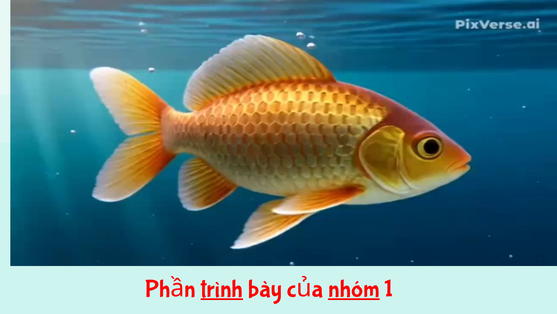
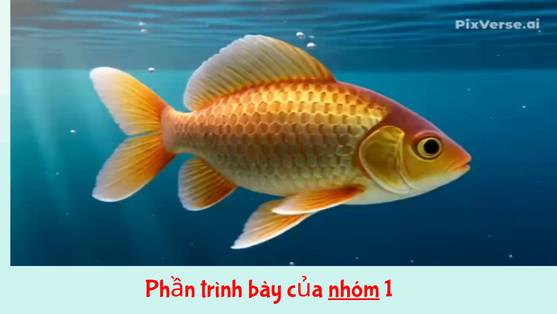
trình underline: present -> none (222, 288)
